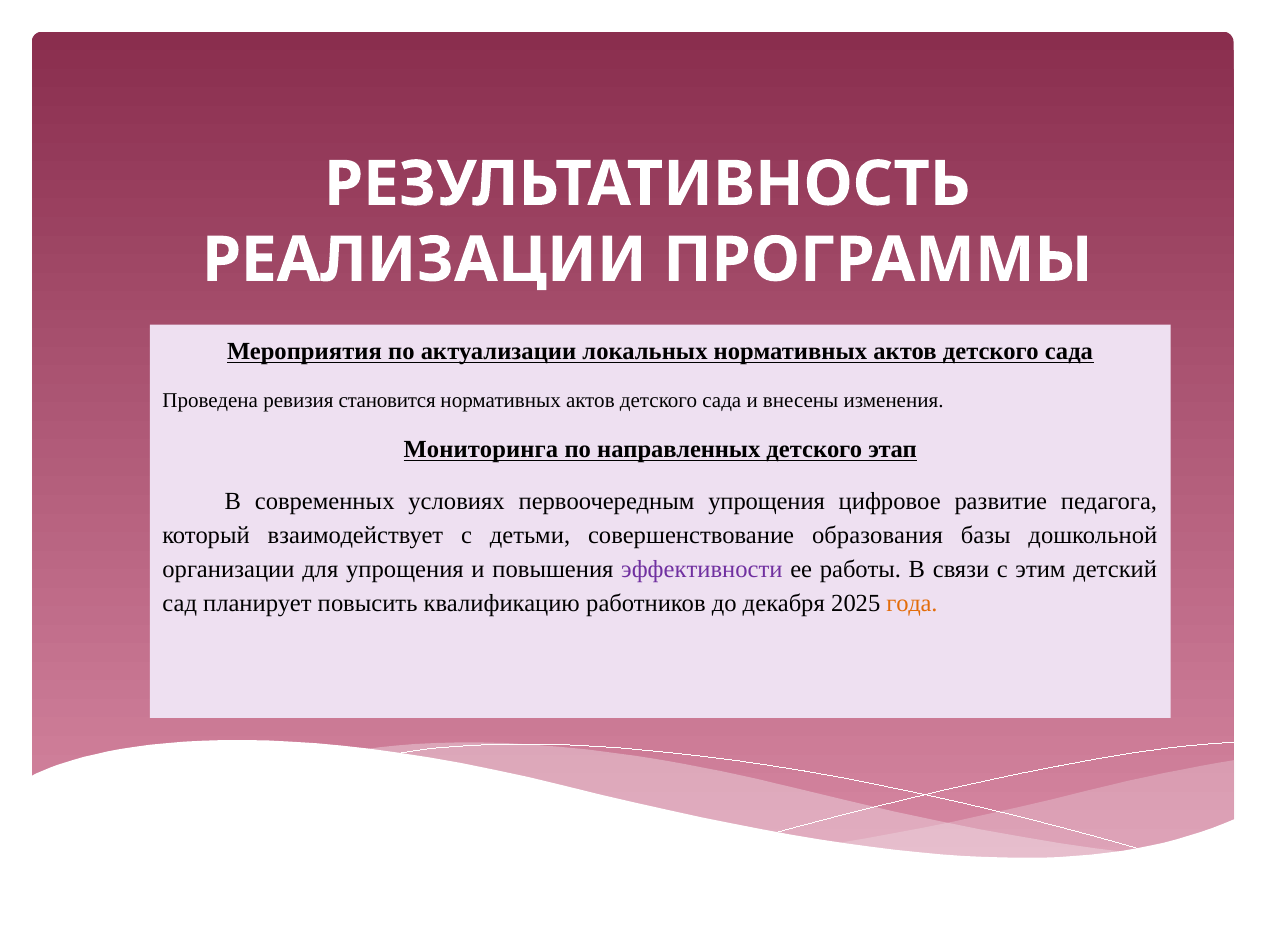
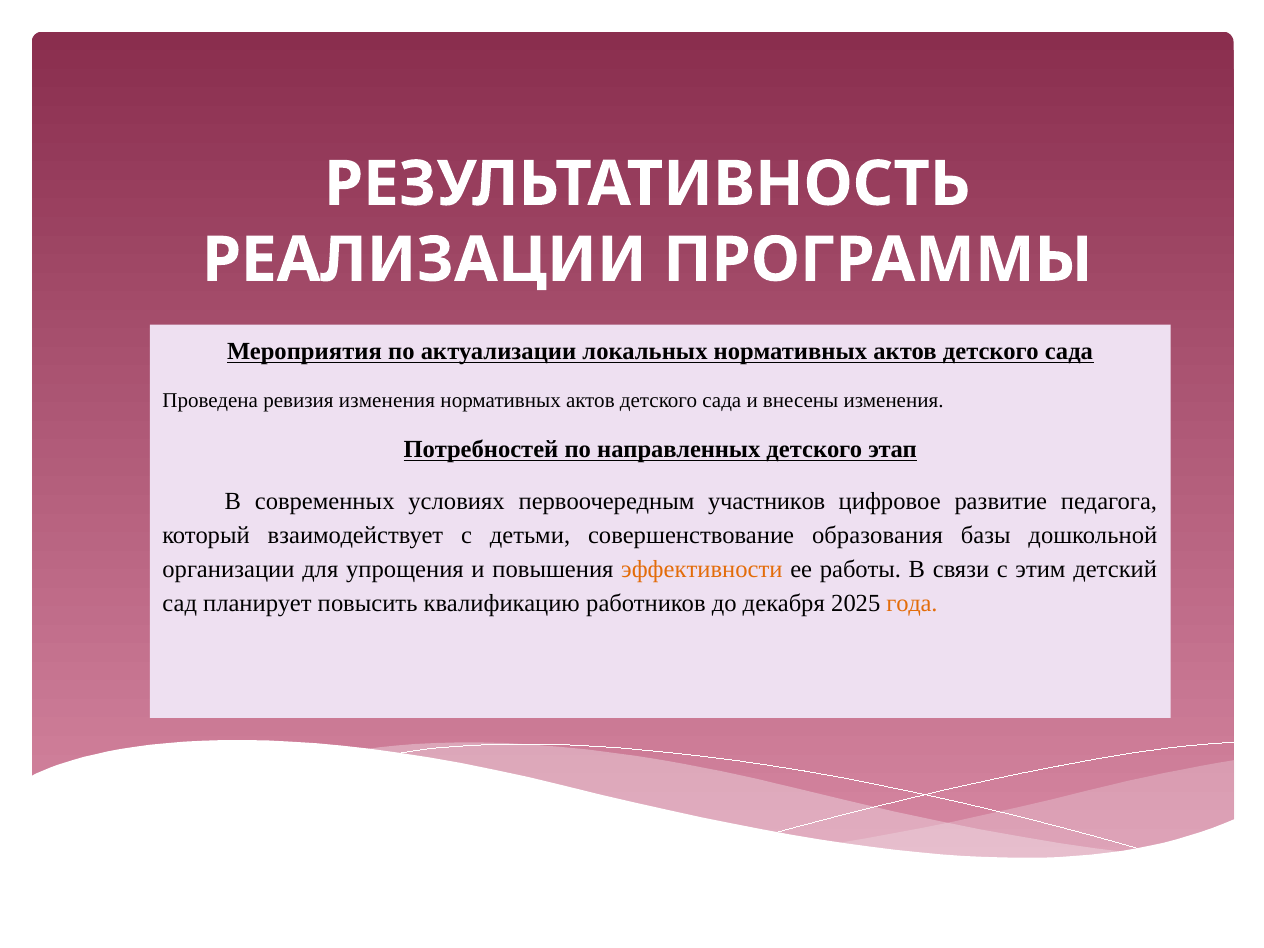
ревизия становится: становится -> изменения (387, 400)
Мониторинга: Мониторинга -> Потребностей (481, 450)
первоочередным упрощения: упрощения -> участников (767, 501)
эффективности colour: purple -> orange (702, 569)
